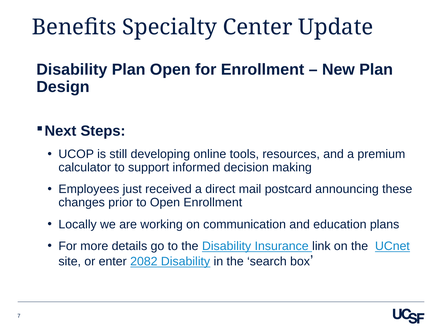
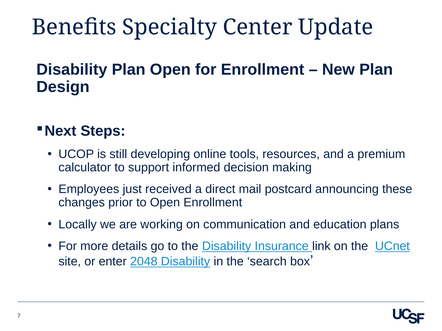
2082: 2082 -> 2048 (144, 262)
